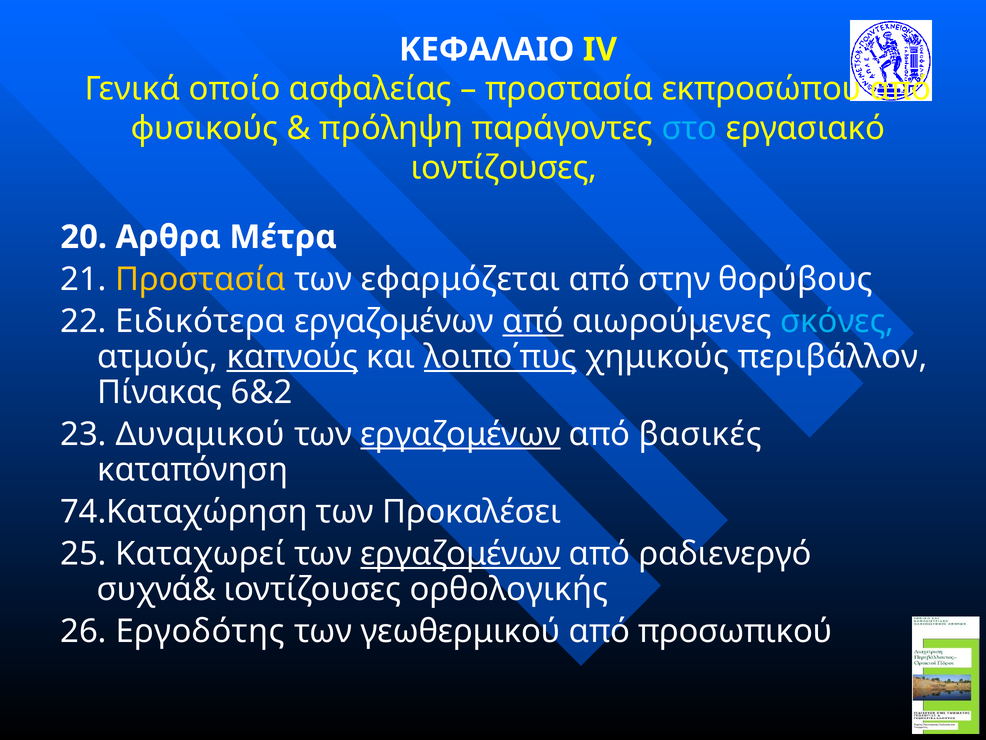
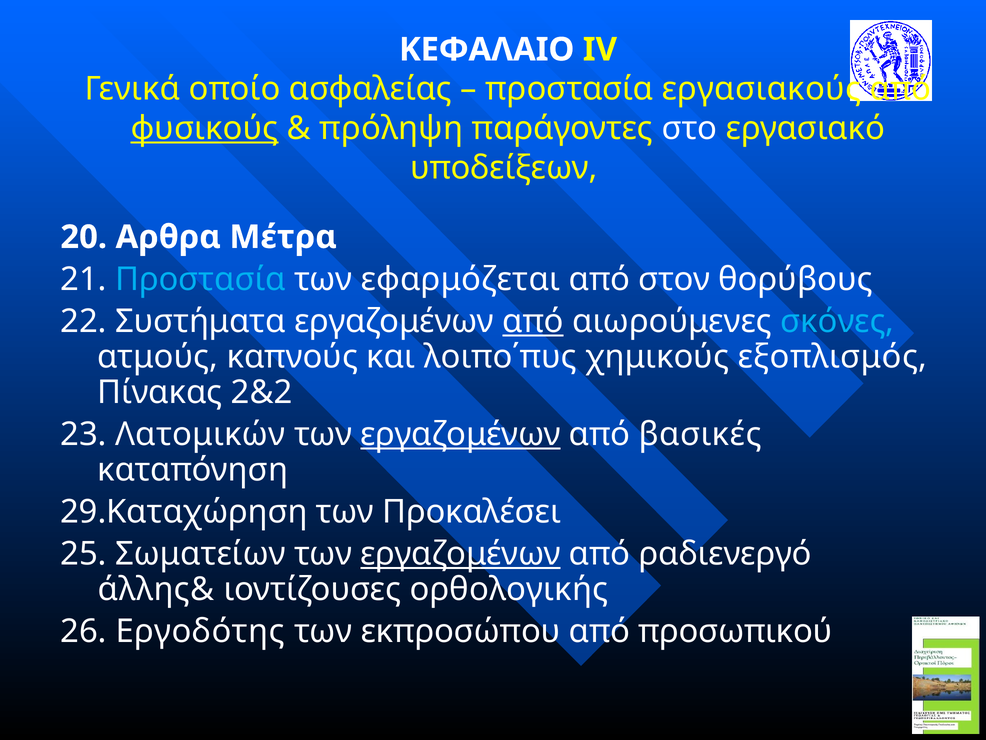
εκπροσώπου: εκπροσώπου -> εργασιακούς (761, 89)
φυσικούς underline: none -> present (204, 128)
στο colour: light blue -> white (689, 128)
ιοντίζουσες: ιοντίζουσες -> υποδείξεων (504, 168)
Προστασία colour: yellow -> light blue (200, 279)
στην: στην -> στον (674, 279)
Ειδικότερα: Ειδικότερα -> Συστήματα (200, 321)
καπνούς underline: present -> none (292, 357)
λοιπο΄πυς underline: present -> none (500, 357)
περιβάλλον: περιβάλλον -> εξοπλισμός (832, 357)
6&2: 6&2 -> 2&2 (262, 392)
Δυναμικού: Δυναμικού -> Λατομικών (200, 434)
74.Καταχώρηση: 74.Καταχώρηση -> 29.Καταχώρηση (184, 512)
Καταχωρεί: Καταχωρεί -> Σωματείων (200, 554)
συχνά&: συχνά& -> άλλης& (156, 589)
γεωθερμικού: γεωθερμικού -> εκπροσώπου (461, 631)
